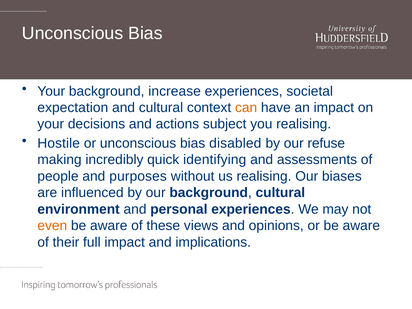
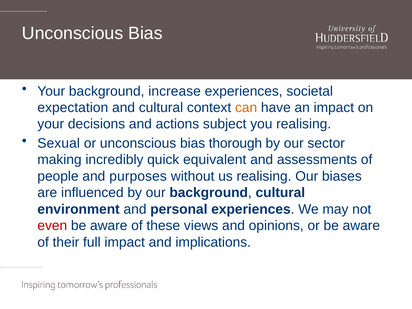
Hostile: Hostile -> Sexual (59, 143)
disabled: disabled -> thorough (235, 143)
refuse: refuse -> sector (326, 143)
identifying: identifying -> equivalent (215, 160)
even colour: orange -> red (52, 226)
